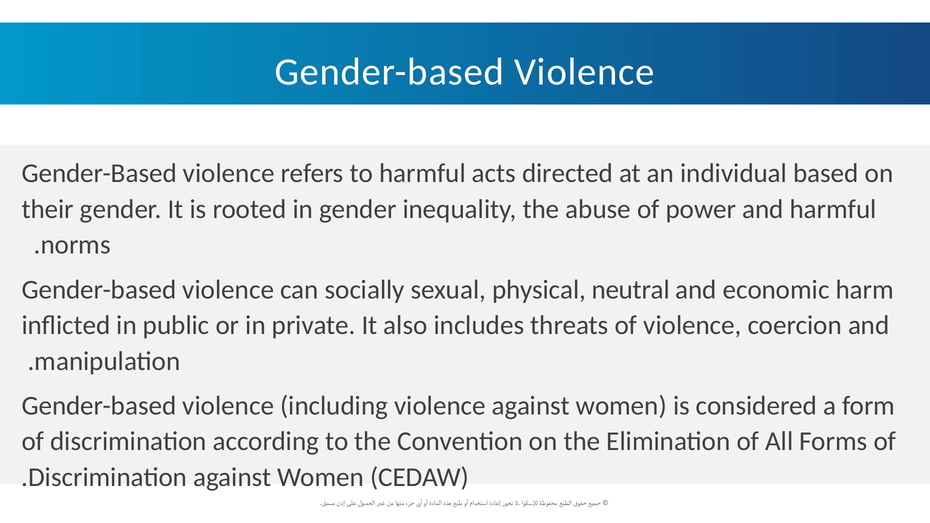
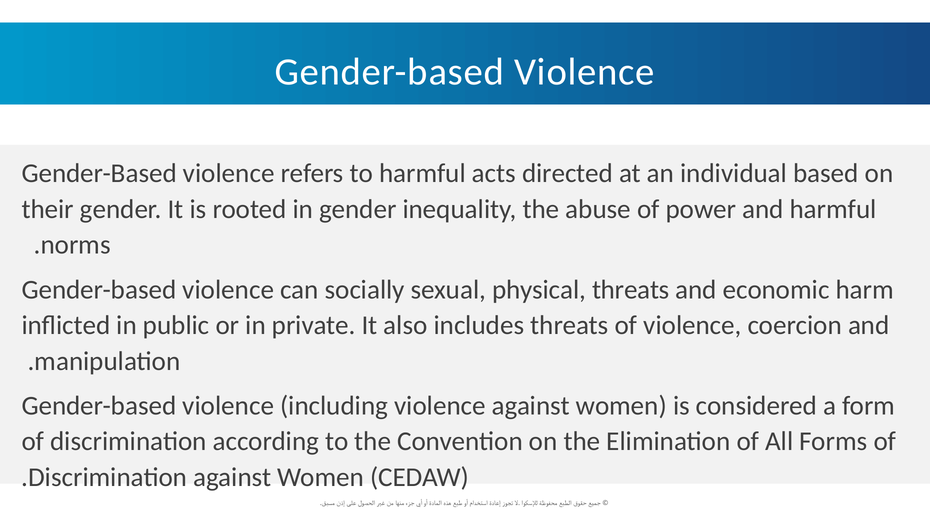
physical neutral: neutral -> threats (631, 290)
